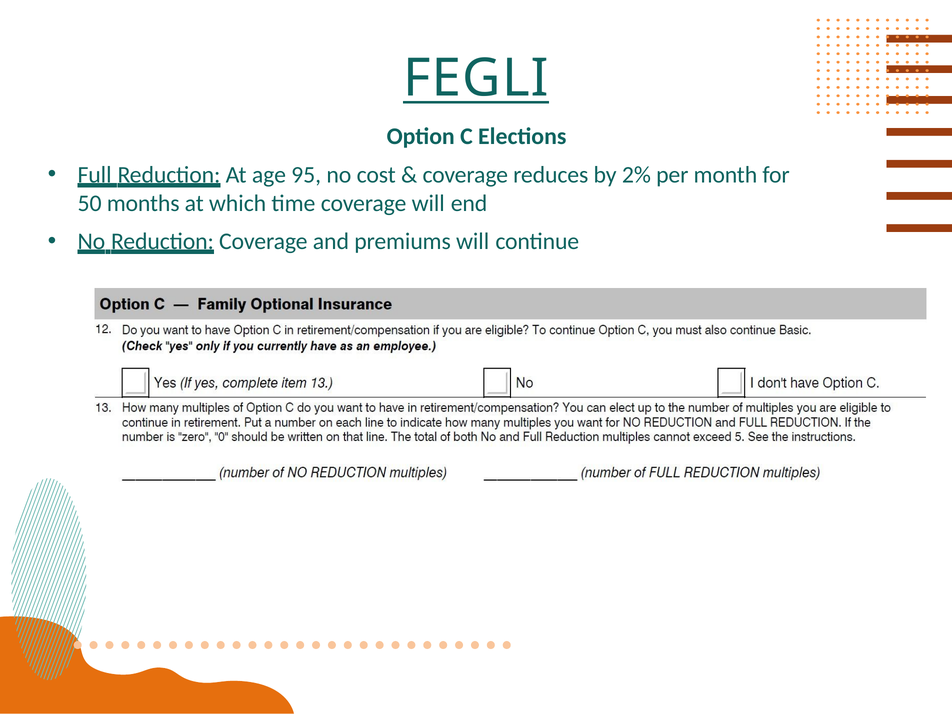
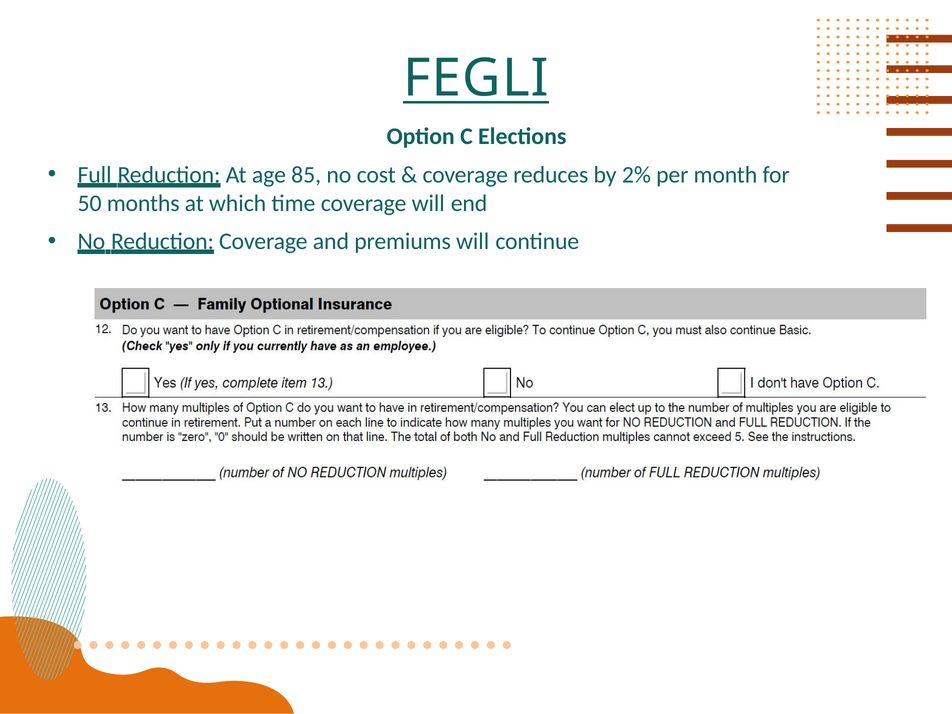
95: 95 -> 85 (306, 175)
